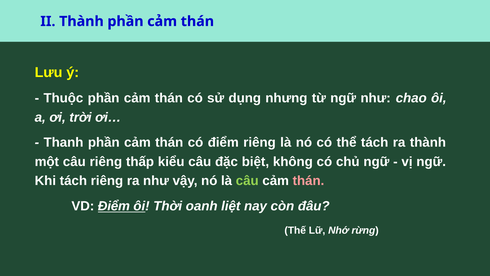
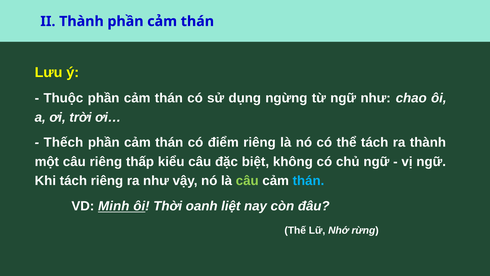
nhưng: nhưng -> ngừng (286, 98)
Thanh: Thanh -> Thếch (63, 142)
thán colour: pink -> light blue (308, 181)
VD Điểm: Điểm -> Minh (114, 206)
